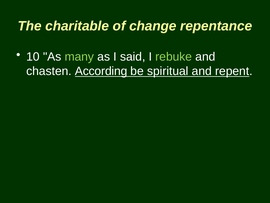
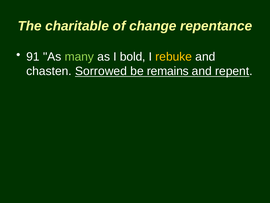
10: 10 -> 91 (33, 57)
said: said -> bold (133, 57)
rebuke colour: light green -> yellow (174, 57)
According: According -> Sorrowed (101, 71)
spiritual: spiritual -> remains (168, 71)
